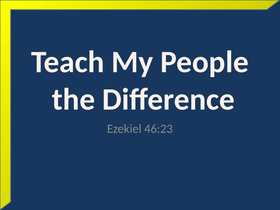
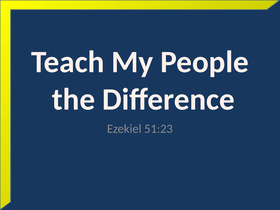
46:23: 46:23 -> 51:23 (159, 129)
